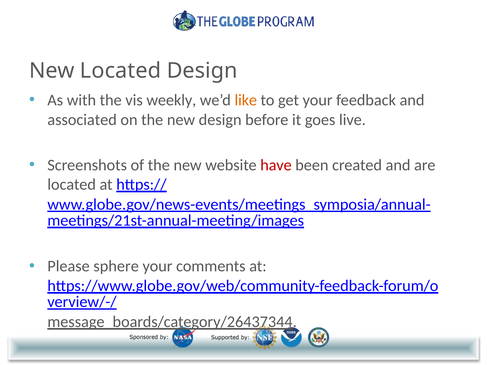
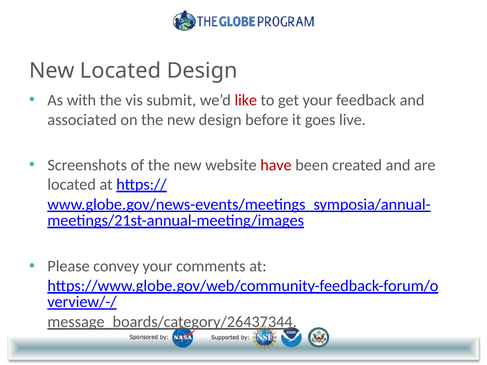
weekly: weekly -> submit (171, 100)
like colour: orange -> red (246, 100)
sphere: sphere -> convey (116, 266)
